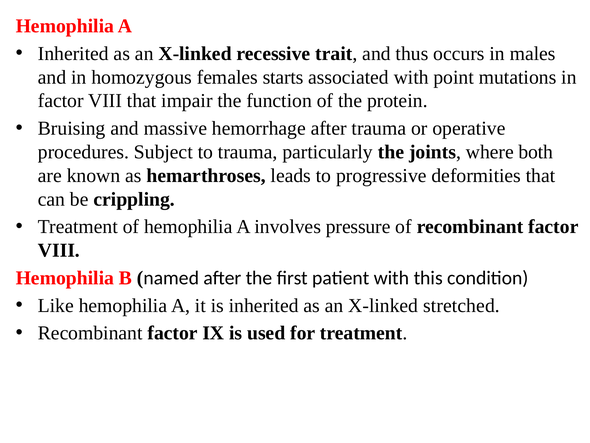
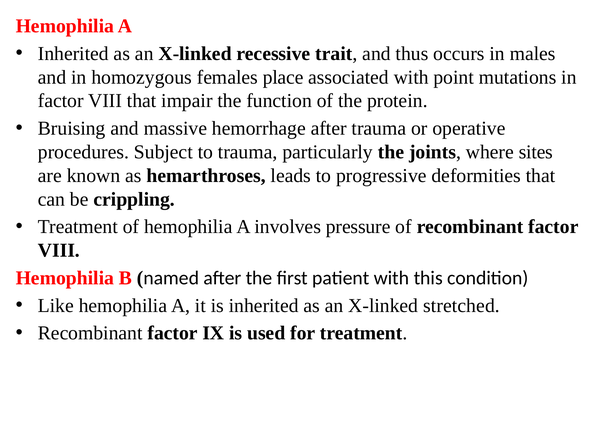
starts: starts -> place (283, 77)
both: both -> sites (536, 152)
